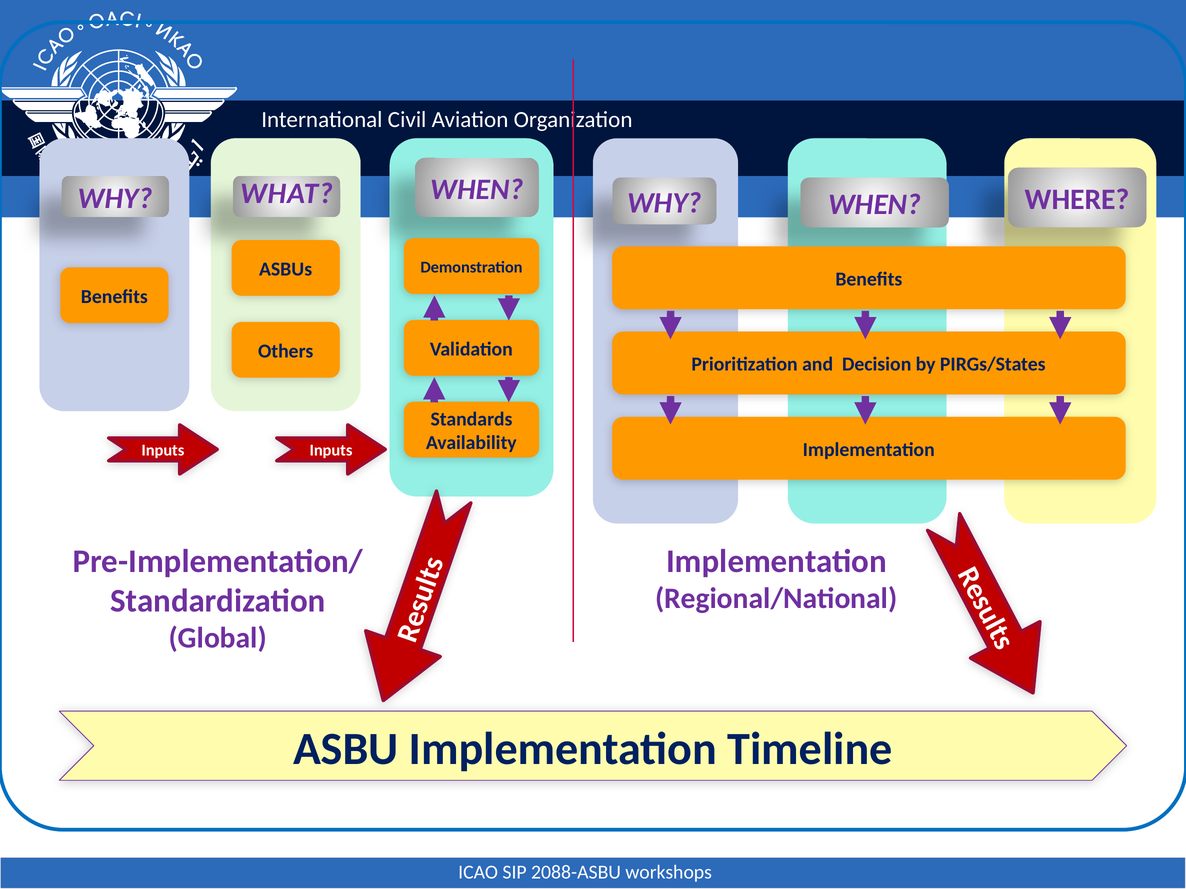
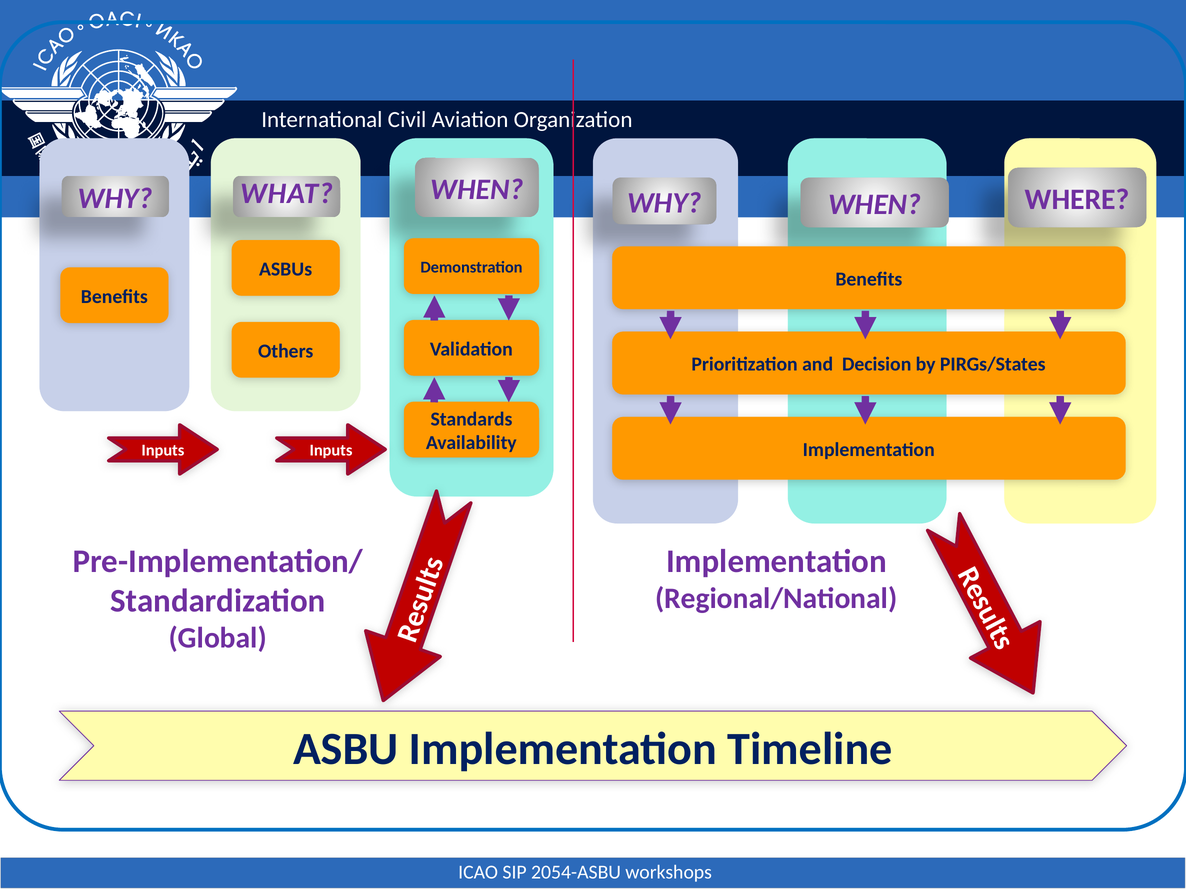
2088-ASBU: 2088-ASBU -> 2054-ASBU (576, 873)
